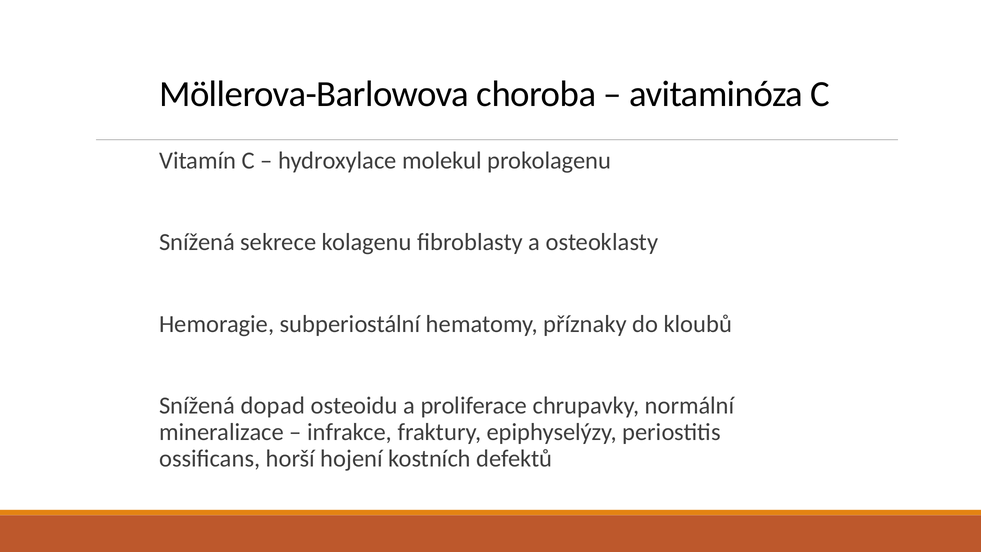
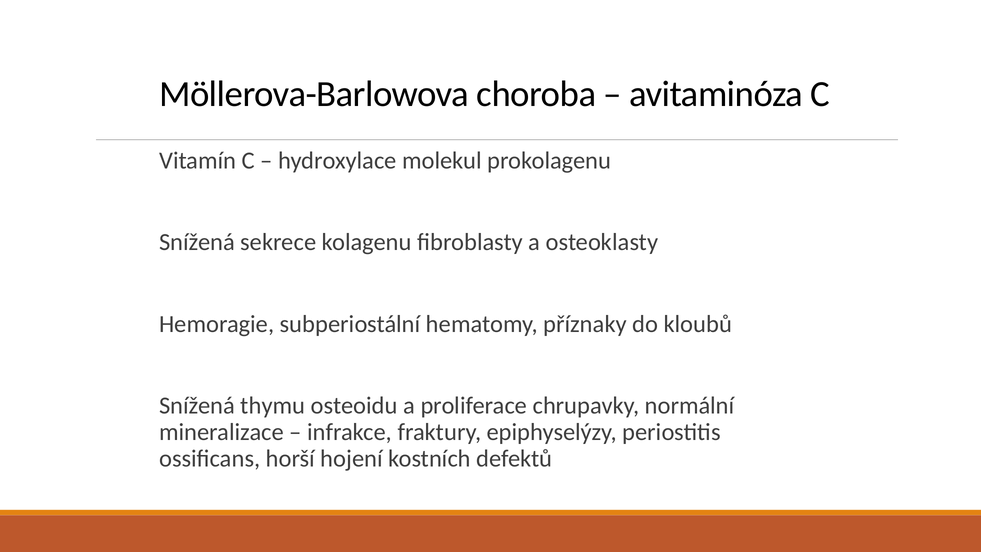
dopad: dopad -> thymu (273, 405)
